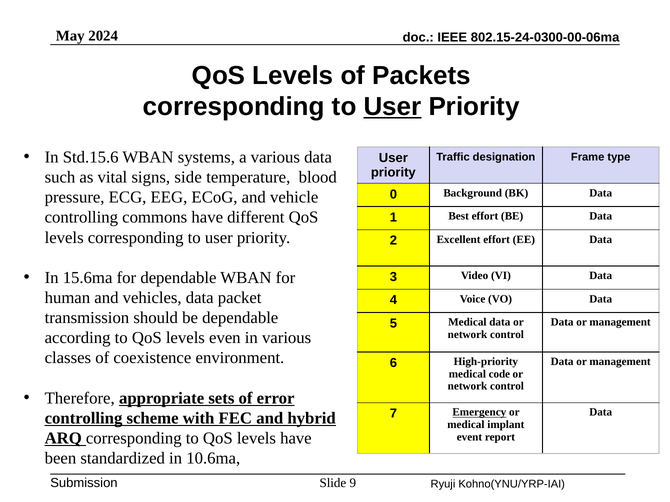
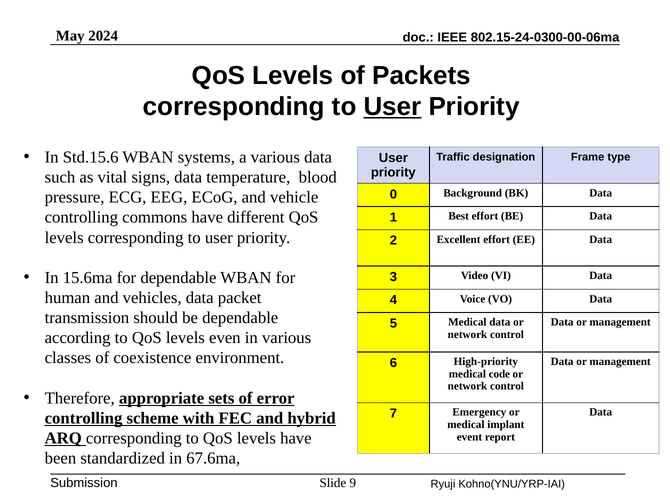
signs side: side -> data (188, 177)
Emergency underline: present -> none (479, 413)
10.6ma: 10.6ma -> 67.6ma (213, 459)
